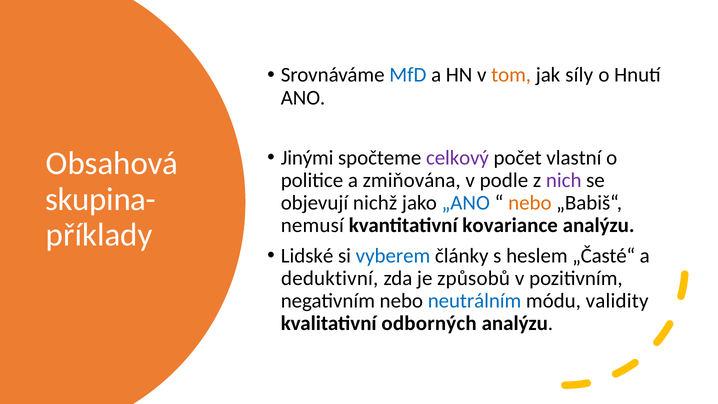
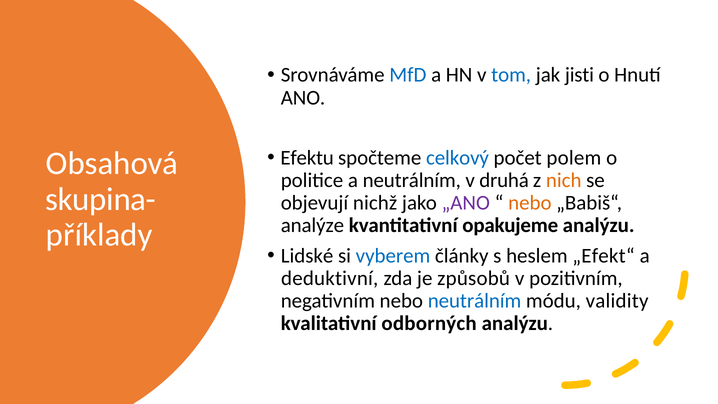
tom colour: orange -> blue (511, 75)
síly: síly -> jisti (579, 75)
Jinými: Jinými -> Efektu (307, 158)
celkový colour: purple -> blue (458, 158)
vlastní: vlastní -> polem (574, 158)
a zmiňována: zmiňována -> neutrálním (412, 180)
podle: podle -> druhá (504, 180)
nich colour: purple -> orange (564, 180)
„ANO colour: blue -> purple (466, 203)
nemusí: nemusí -> analýze (312, 225)
kovariance: kovariance -> opakujeme (510, 225)
„Časté“: „Časté“ -> „Efekt“ (604, 256)
